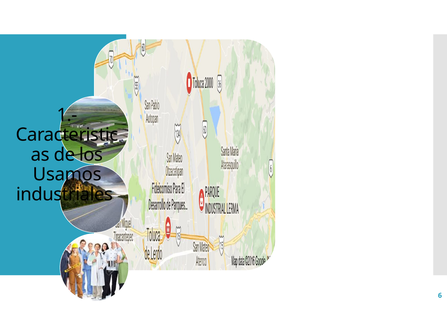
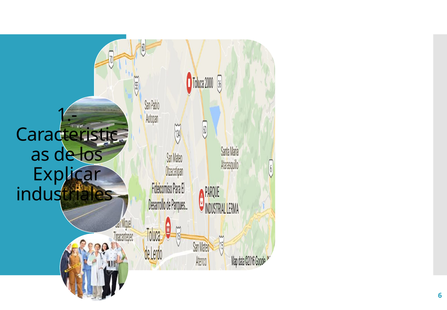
Usamos: Usamos -> Explicar (67, 174)
